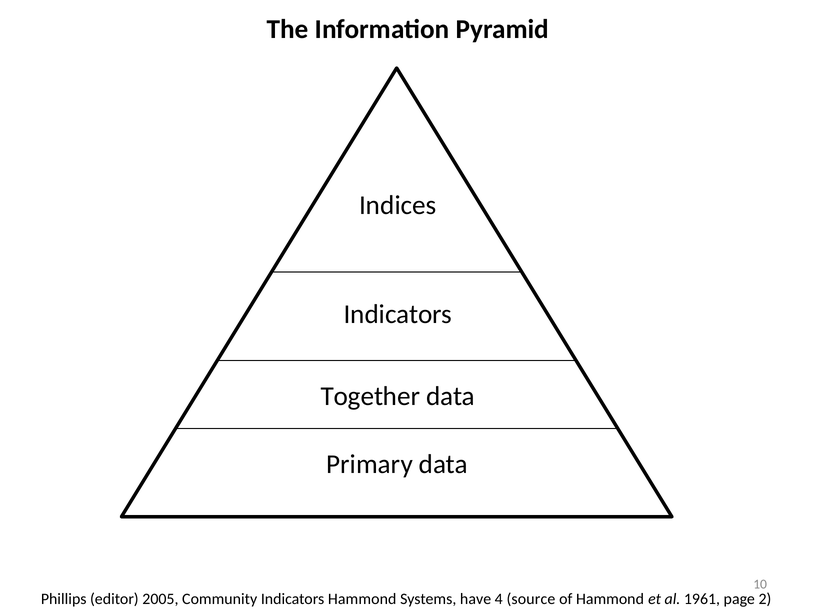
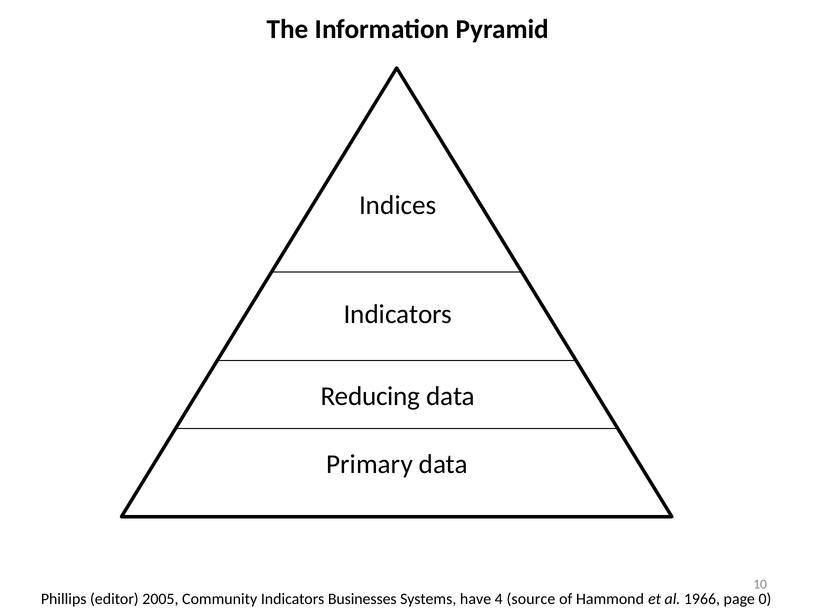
Together: Together -> Reducing (370, 396)
Indicators Hammond: Hammond -> Businesses (362, 599)
1961: 1961 -> 1966 (702, 599)
2: 2 -> 0 (765, 599)
